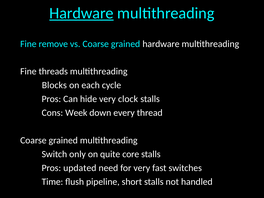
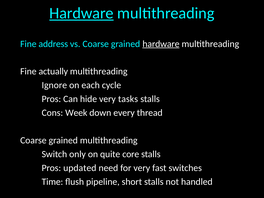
remove: remove -> address (53, 44)
hardware underline: none -> present (161, 44)
threads: threads -> actually (53, 71)
Blocks: Blocks -> Ignore (54, 85)
clock: clock -> tasks (128, 99)
